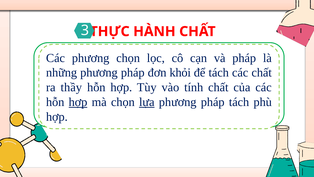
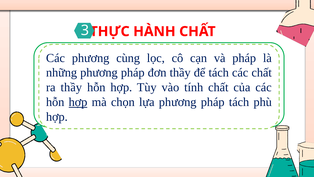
phương chọn: chọn -> cùng (128, 58)
đơn khỏi: khỏi -> thầy (180, 73)
lựa underline: present -> none (147, 102)
